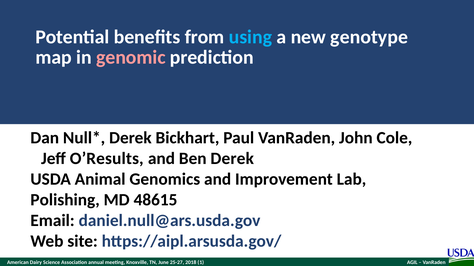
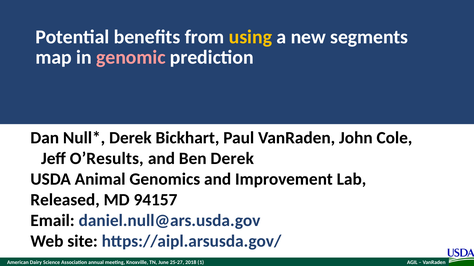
using colour: light blue -> yellow (250, 37)
genotype: genotype -> segments (369, 37)
Polishing: Polishing -> Released (65, 200)
48615: 48615 -> 94157 (155, 200)
